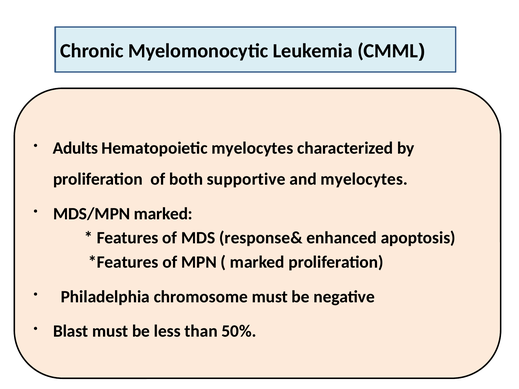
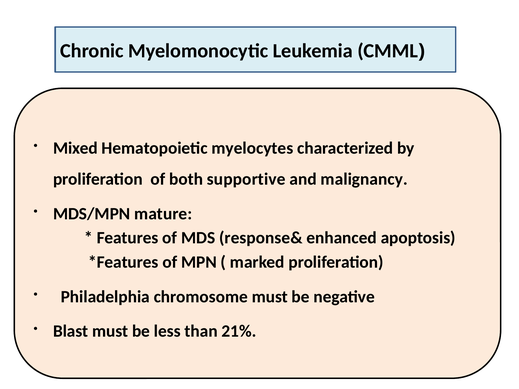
Adults: Adults -> Mixed (75, 148)
and myelocytes: myelocytes -> malignancy (364, 179)
MDS/MPN marked: marked -> mature (163, 214)
50%: 50% -> 21% (239, 331)
